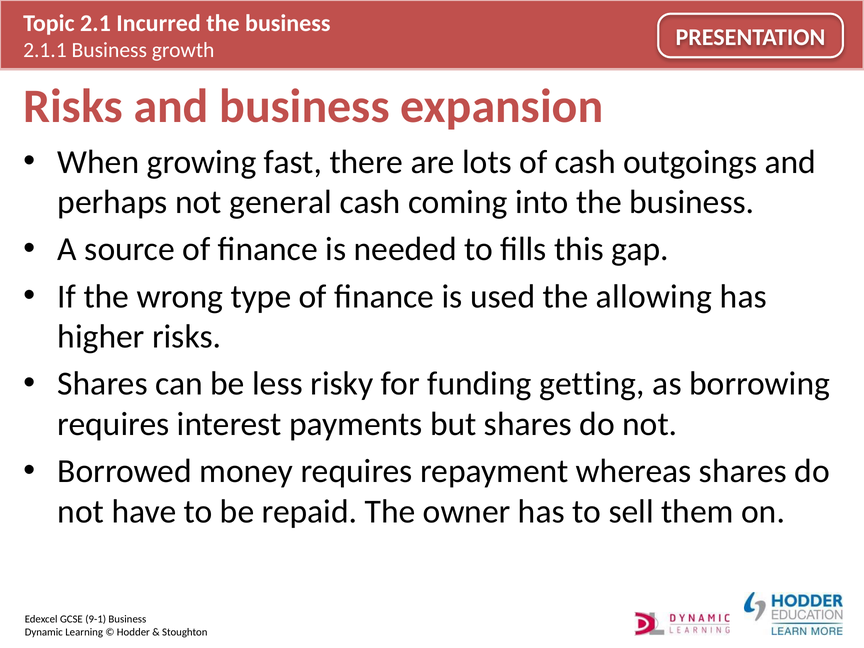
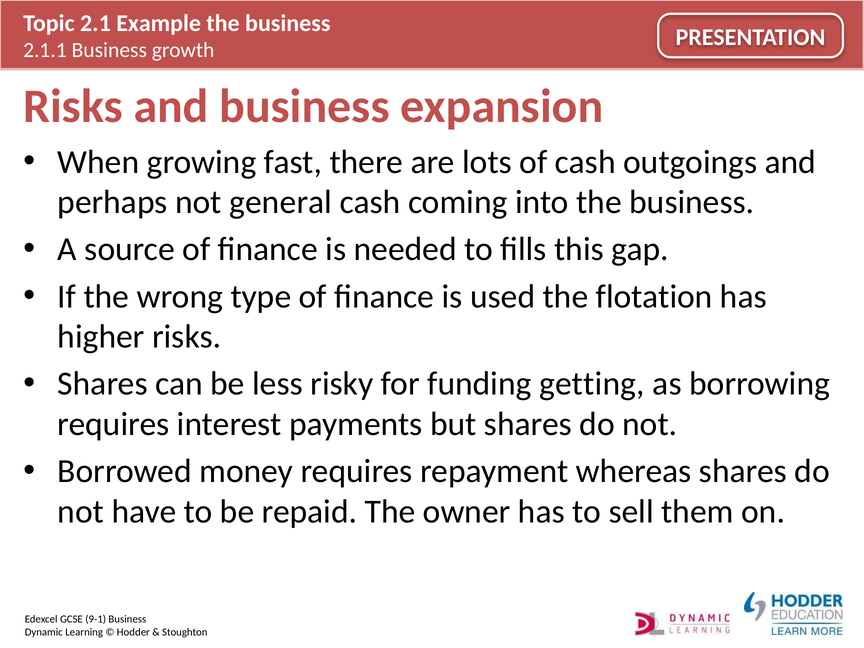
Incurred: Incurred -> Example (159, 23)
allowing: allowing -> flotation (654, 296)
